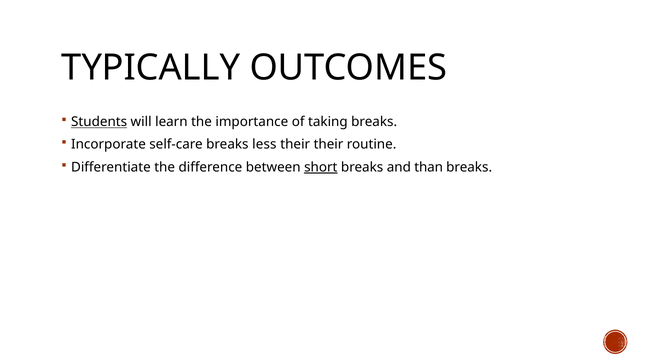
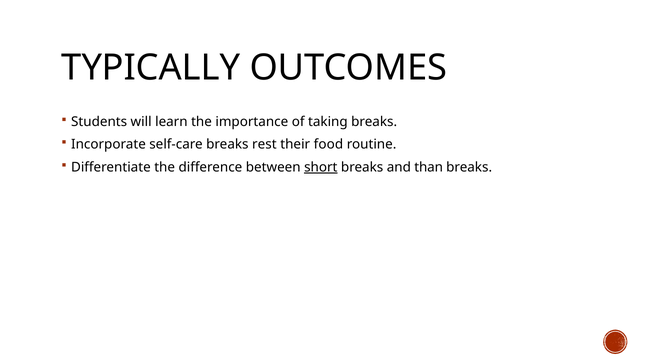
Students underline: present -> none (99, 122)
less: less -> rest (264, 144)
their their: their -> food (328, 144)
